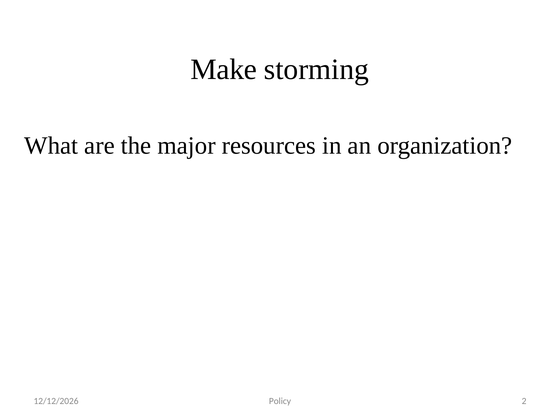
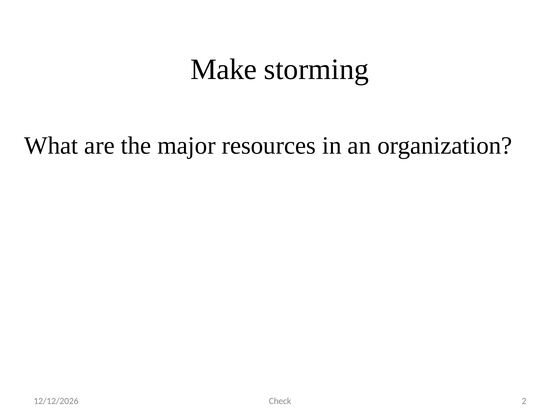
Policy: Policy -> Check (280, 401)
